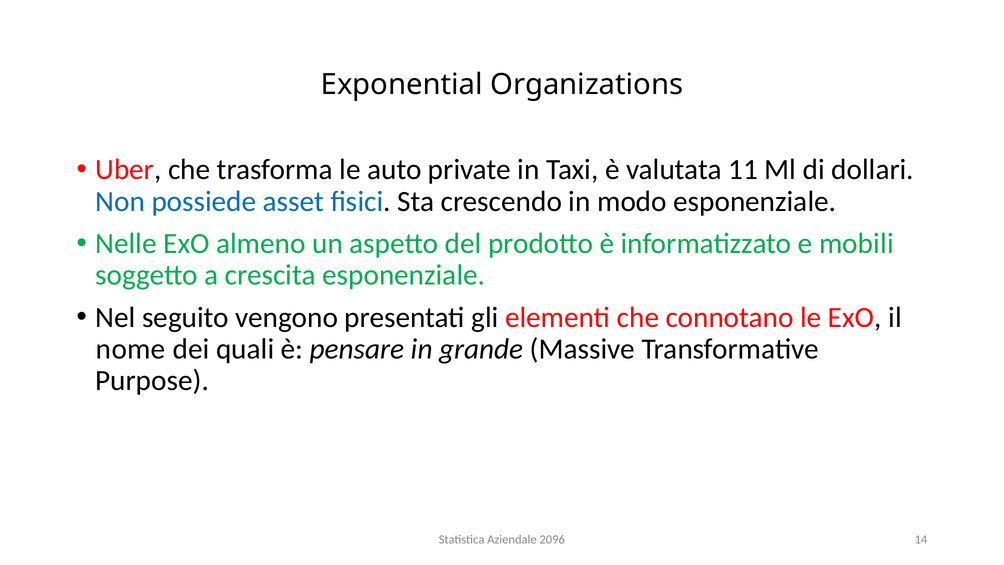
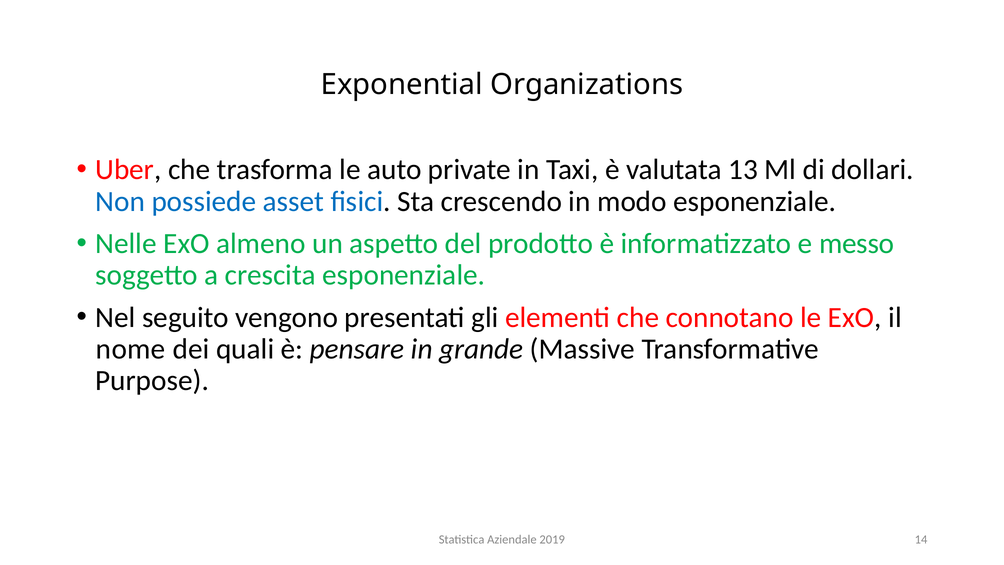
11: 11 -> 13 (743, 170)
mobili: mobili -> messo (857, 243)
2096: 2096 -> 2019 (552, 539)
